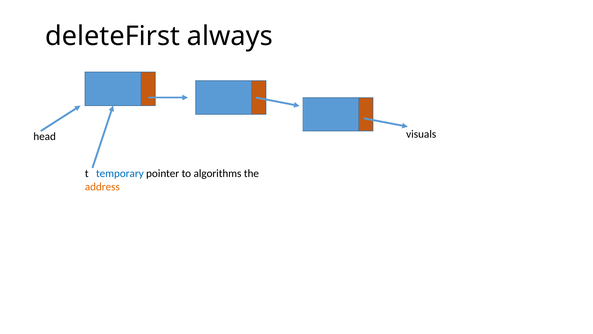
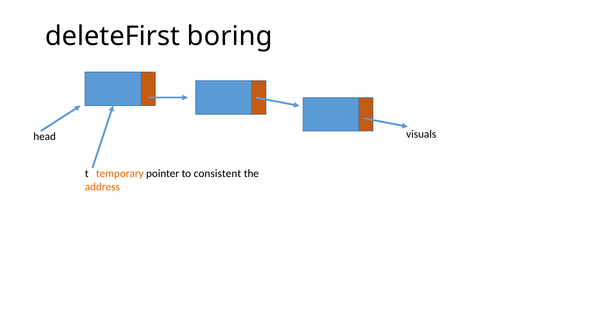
always: always -> boring (230, 36)
temporary colour: blue -> orange (120, 173)
algorithms: algorithms -> consistent (217, 173)
